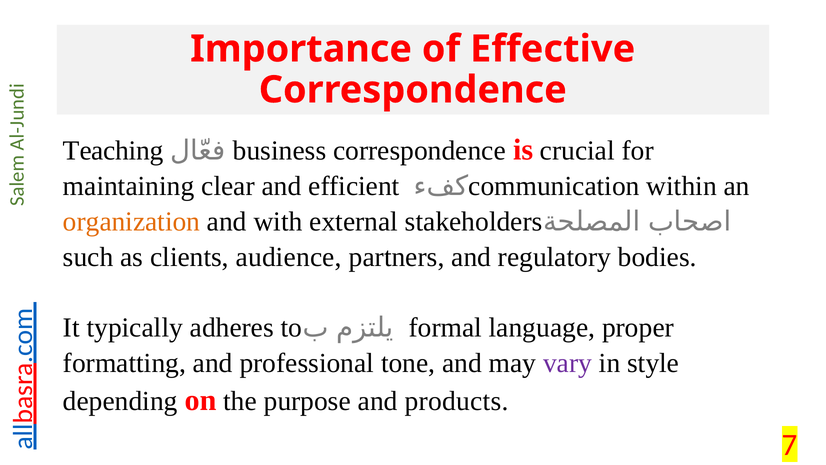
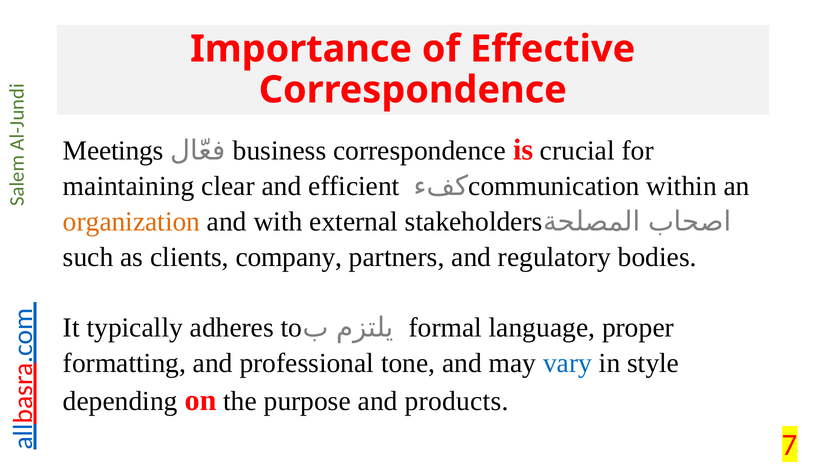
Teaching: Teaching -> Meetings (113, 150)
audience: audience -> company (289, 257)
vary colour: purple -> blue (568, 363)
